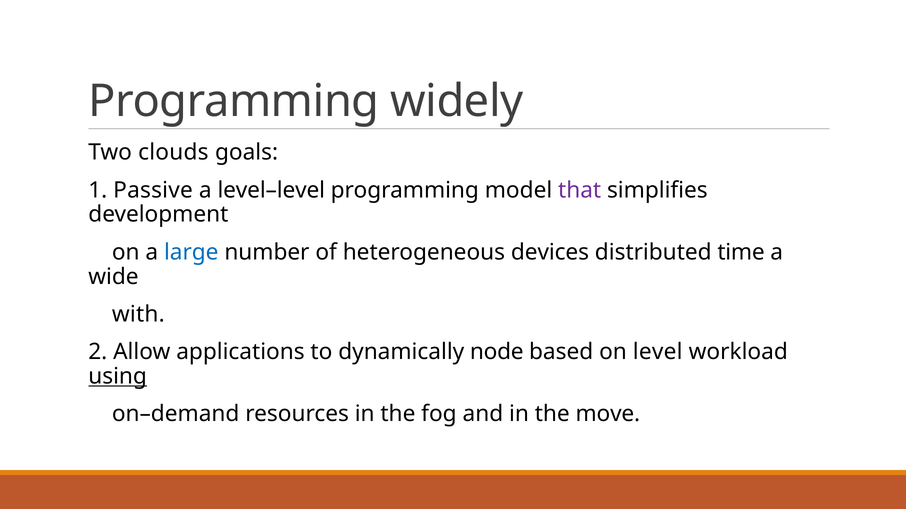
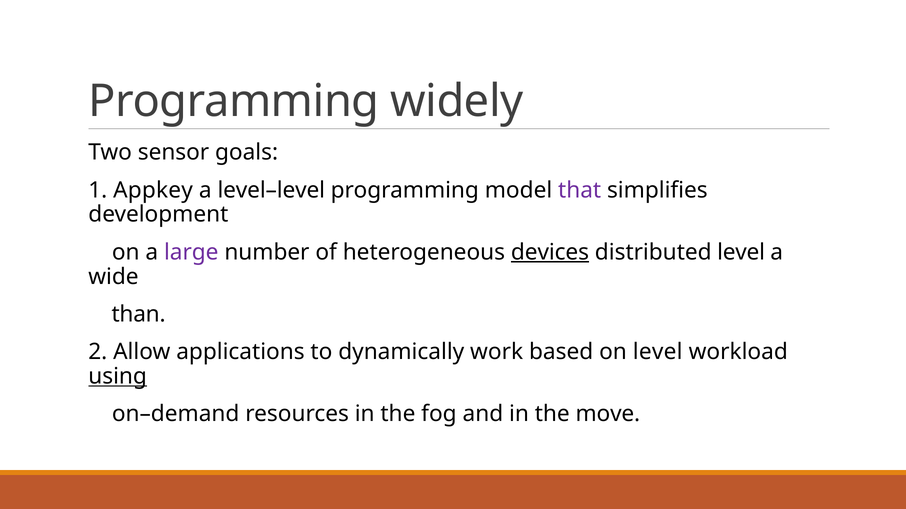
clouds: clouds -> sensor (174, 153)
Passive: Passive -> Appkey (153, 190)
large colour: blue -> purple (191, 252)
devices underline: none -> present (550, 252)
distributed time: time -> level (741, 252)
with: with -> than (139, 315)
node: node -> work (497, 352)
